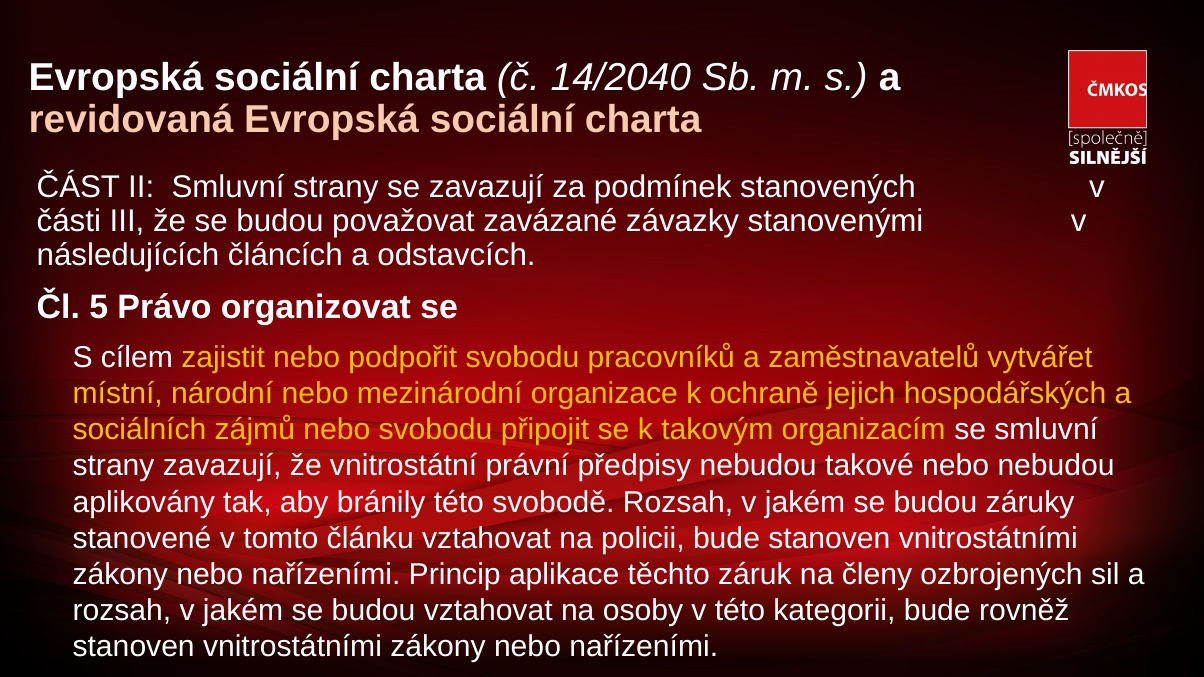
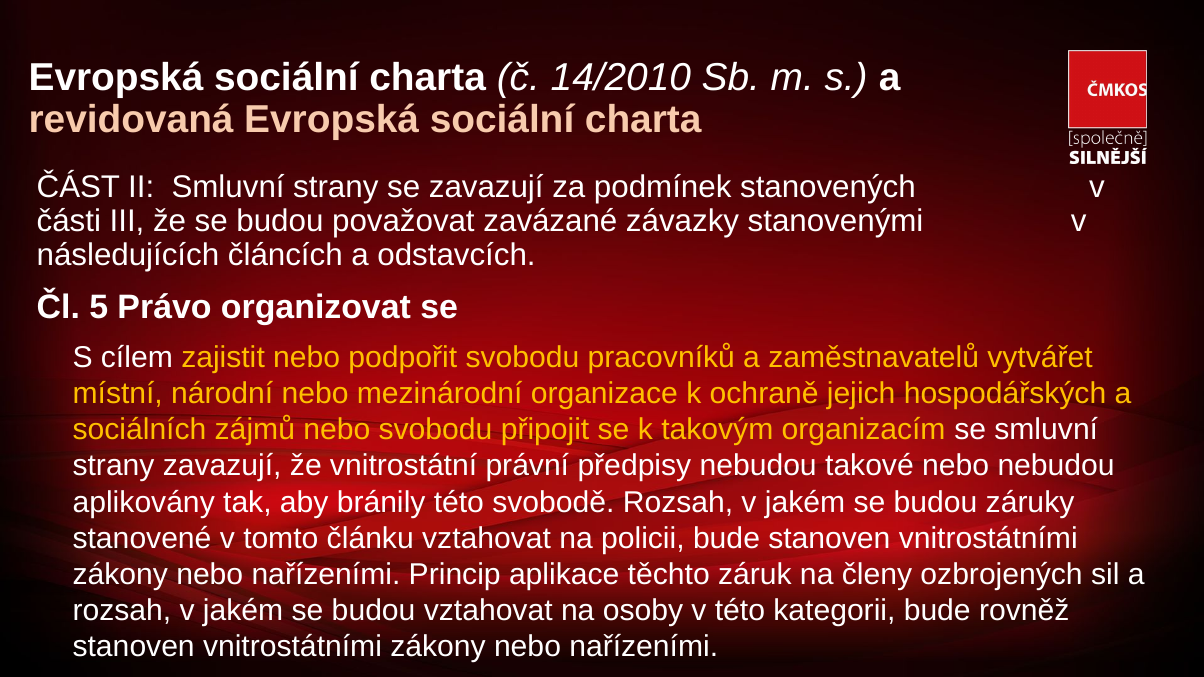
14/2040: 14/2040 -> 14/2010 (621, 77)
